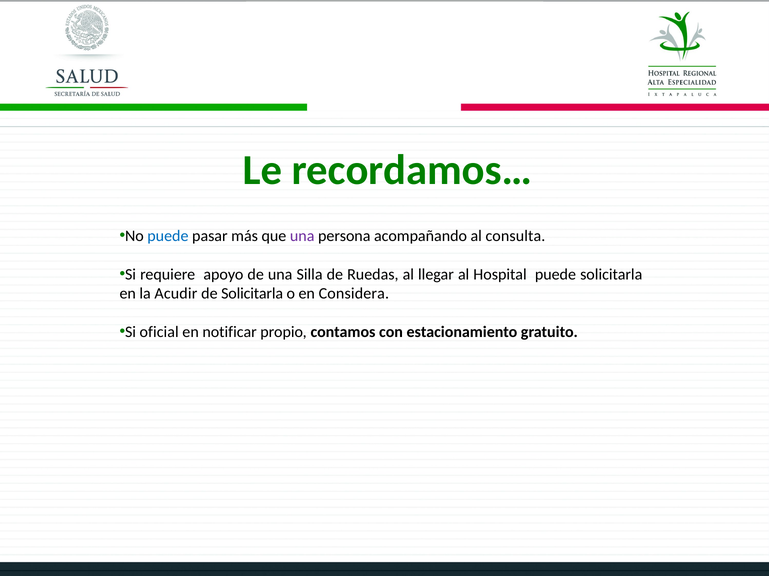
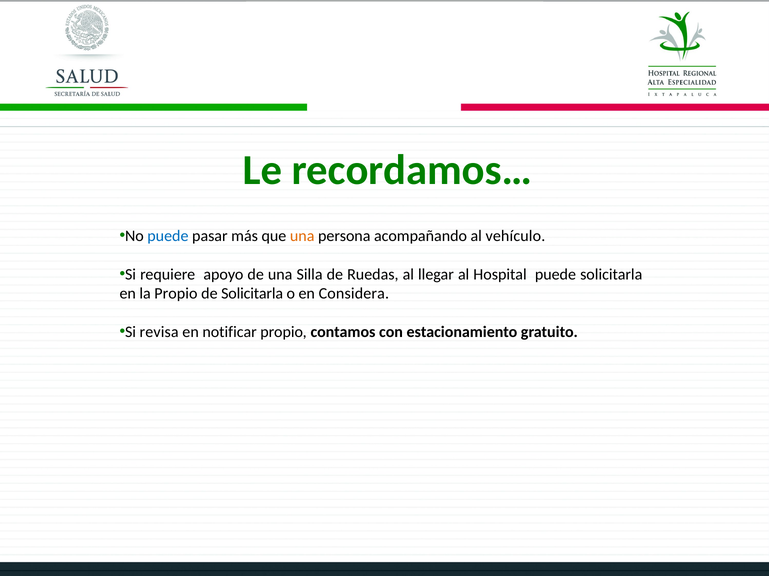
una colour: purple -> orange (302, 236)
consulta: consulta -> vehículo (515, 236)
la Acudir: Acudir -> Propio (176, 294)
oficial: oficial -> revisa (159, 332)
